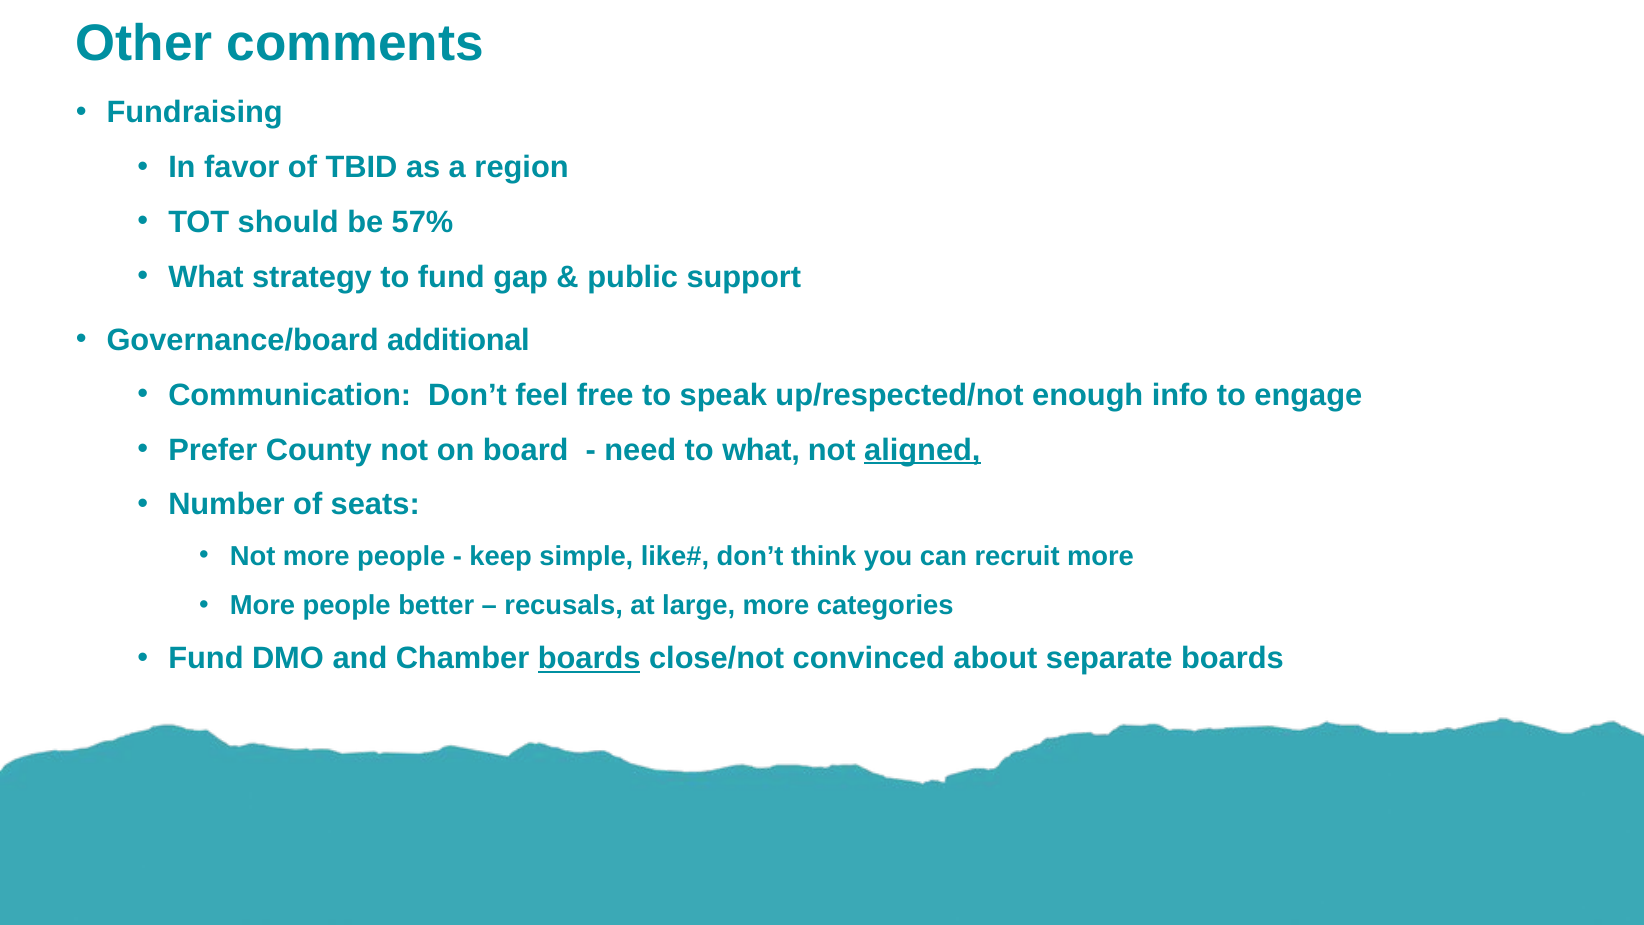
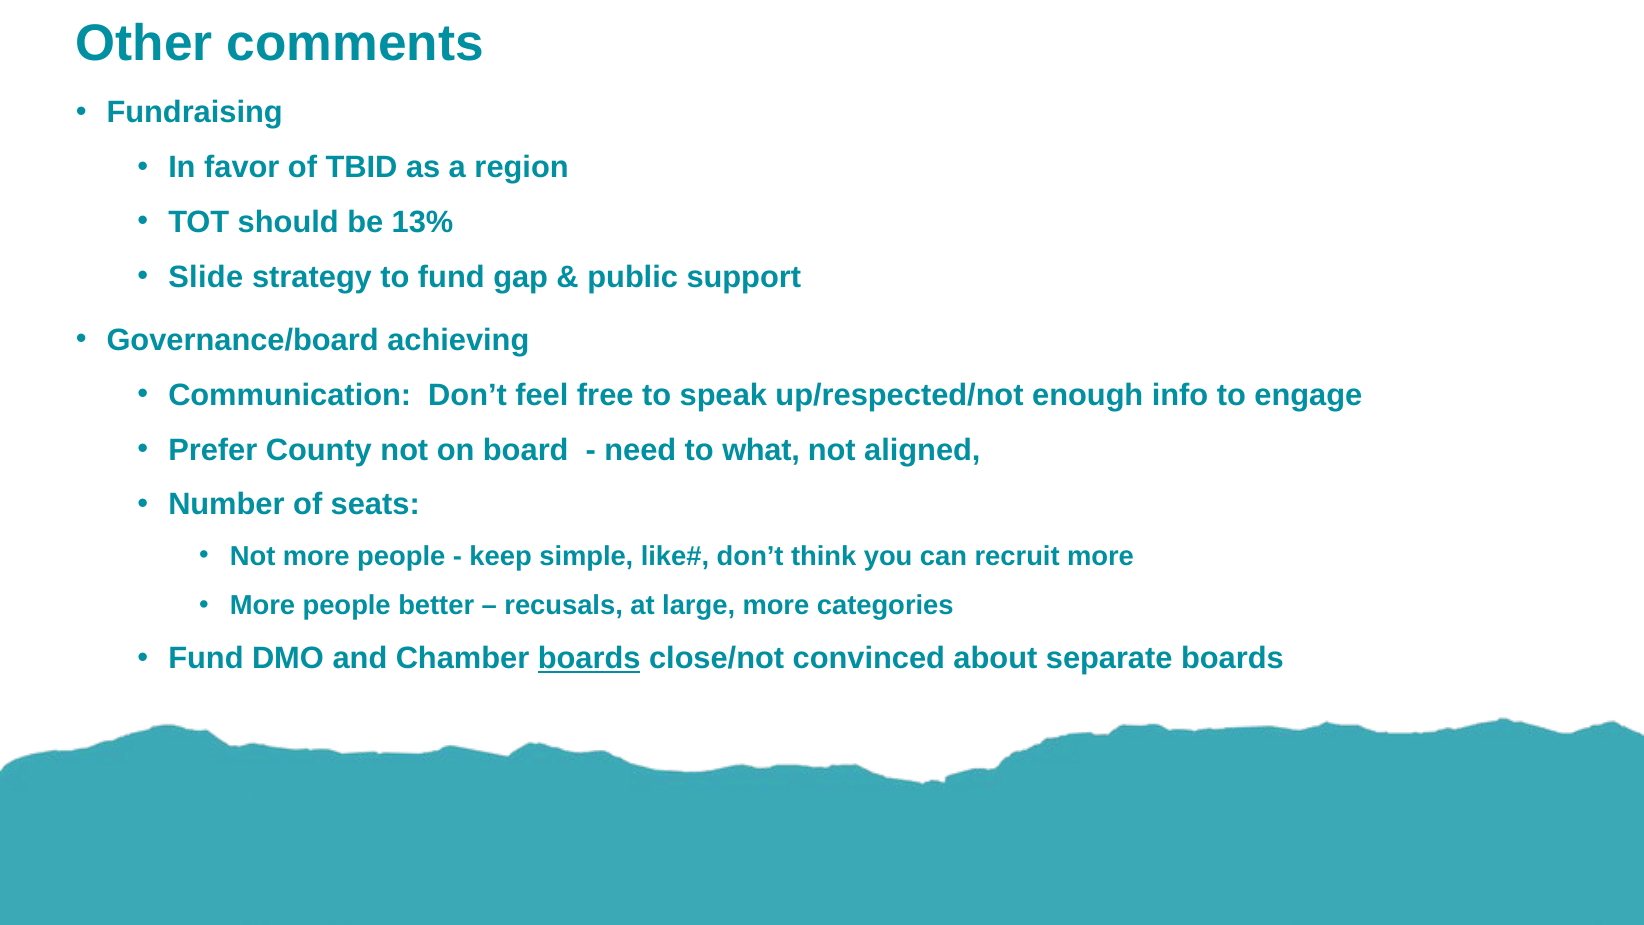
57%: 57% -> 13% (422, 222)
What: What -> Slide (206, 277)
additional: additional -> achieving (458, 340)
aligned underline: present -> none (922, 450)
